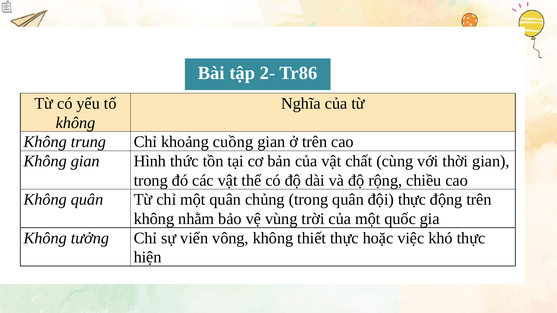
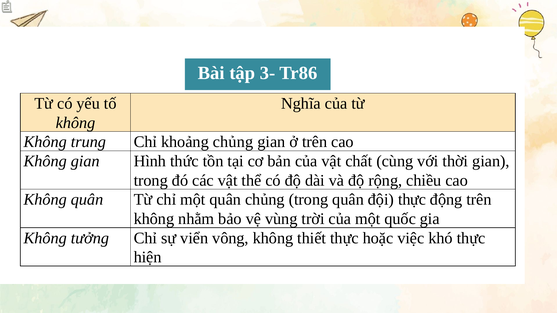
2-: 2- -> 3- (268, 73)
khoảng cuồng: cuồng -> chủng (233, 142)
